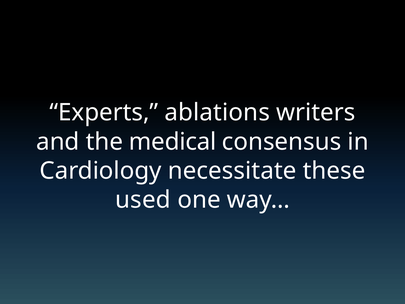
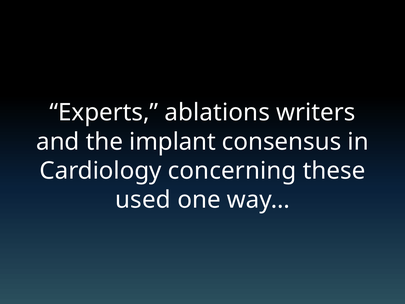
medical: medical -> implant (173, 142)
necessitate: necessitate -> concerning (232, 171)
